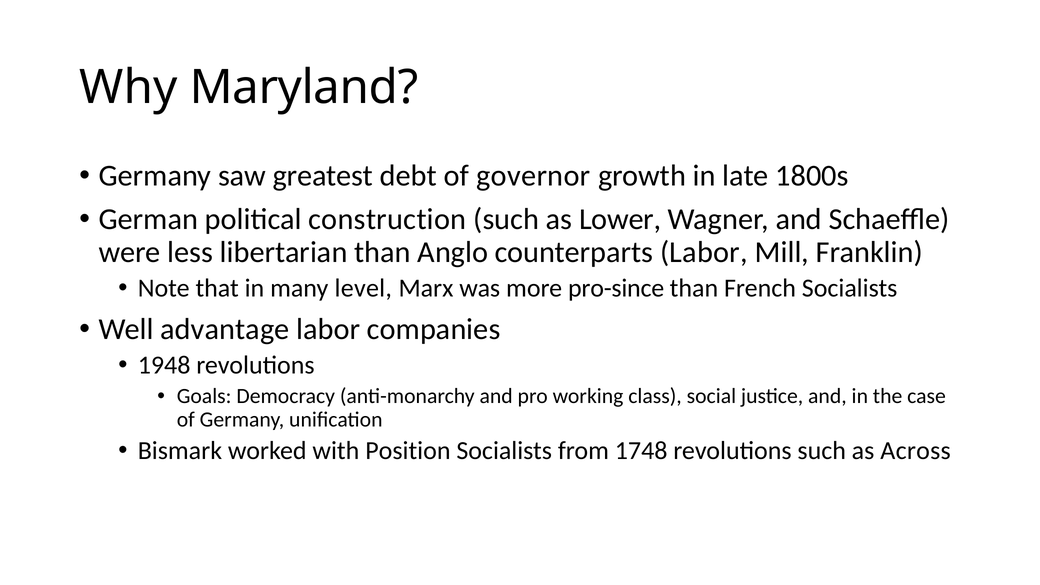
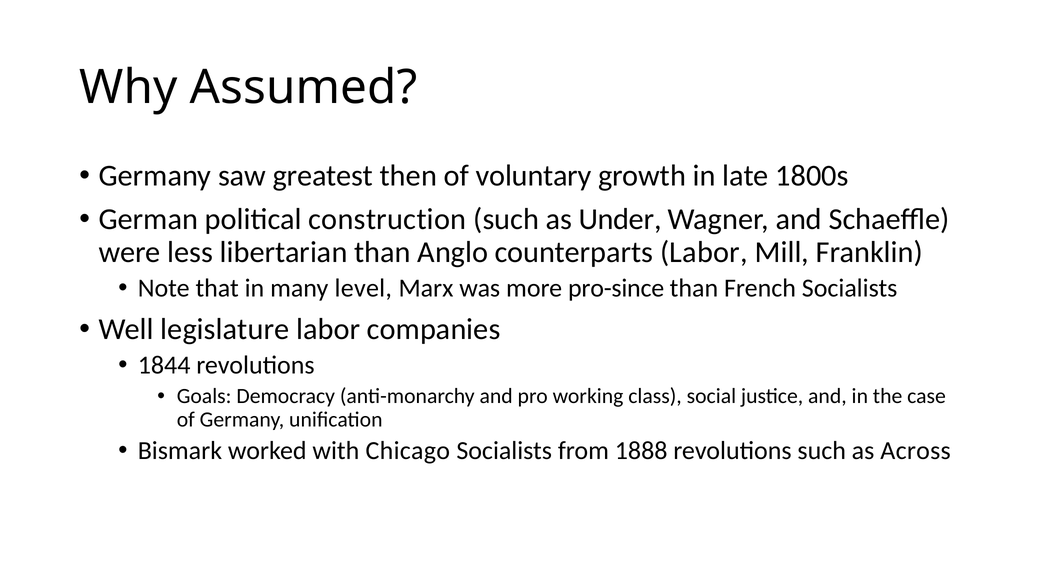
Maryland: Maryland -> Assumed (304, 87)
debt: debt -> then (408, 176)
governor: governor -> voluntary (534, 176)
Lower: Lower -> Under (620, 219)
advantage: advantage -> legislature (225, 329)
1948: 1948 -> 1844 (164, 365)
Position: Position -> Chicago (408, 451)
1748: 1748 -> 1888 (641, 451)
